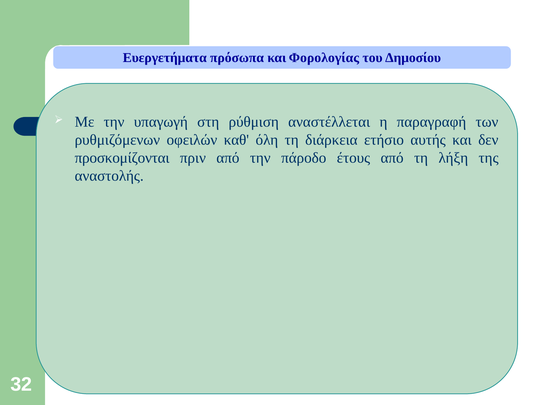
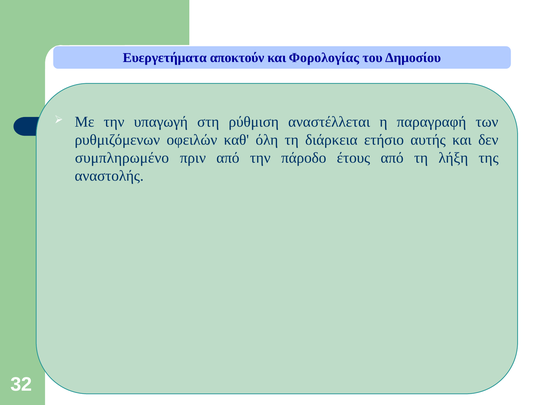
πρόσωπα: πρόσωπα -> αποκτούν (237, 58)
προσκομίζονται: προσκομίζονται -> συμπληρωμένο (122, 158)
